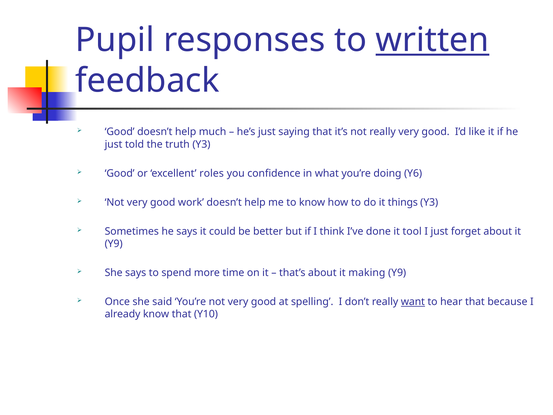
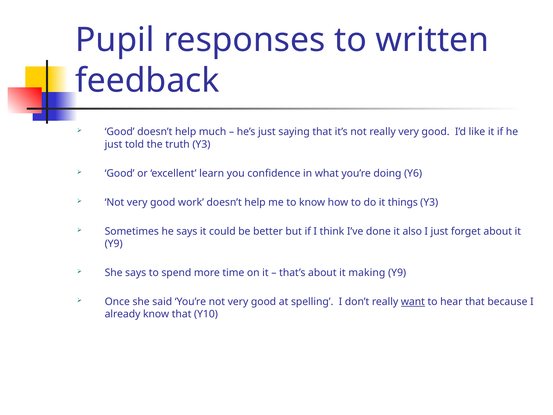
written underline: present -> none (432, 40)
roles: roles -> learn (212, 173)
tool: tool -> also (412, 231)
